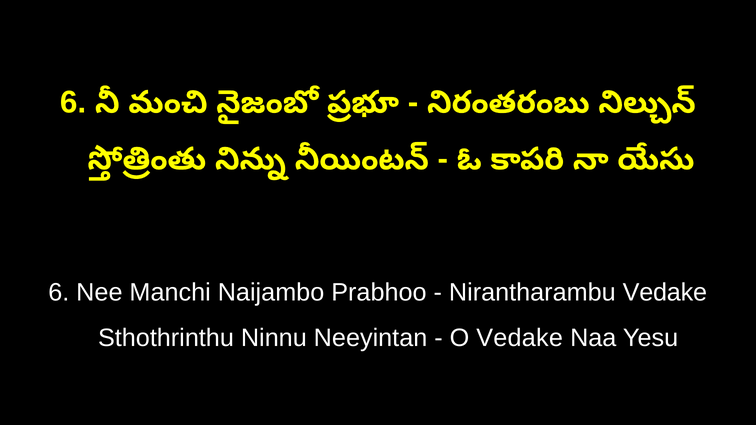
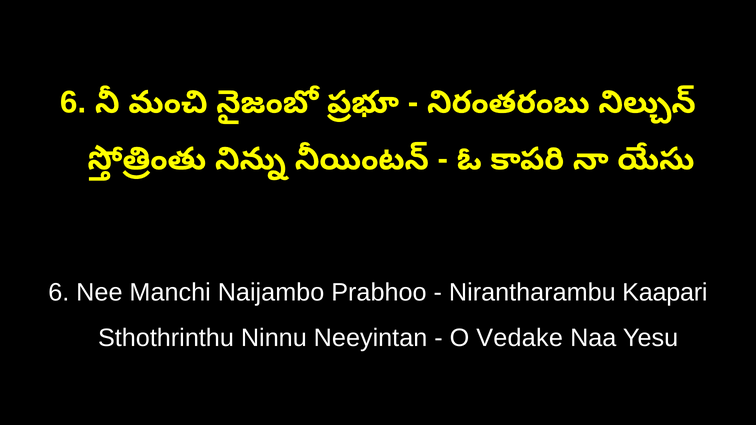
Nirantharambu Vedake: Vedake -> Kaapari (665, 293)
